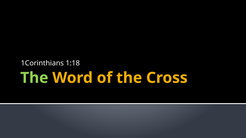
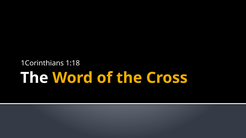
The colour: light green -> white (34, 78)
